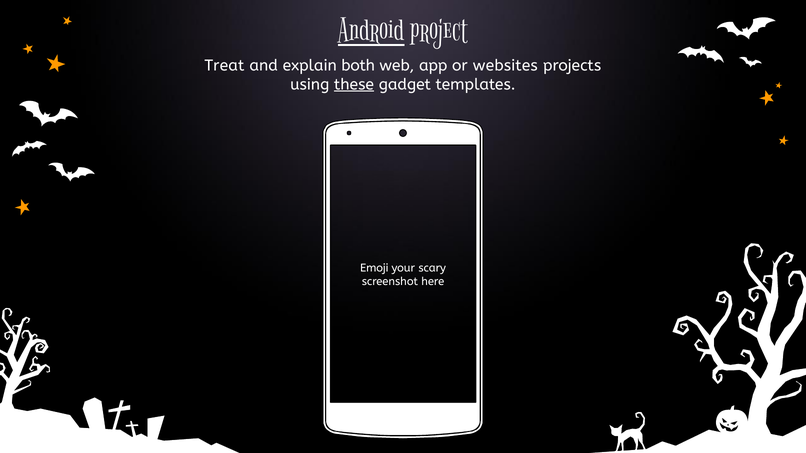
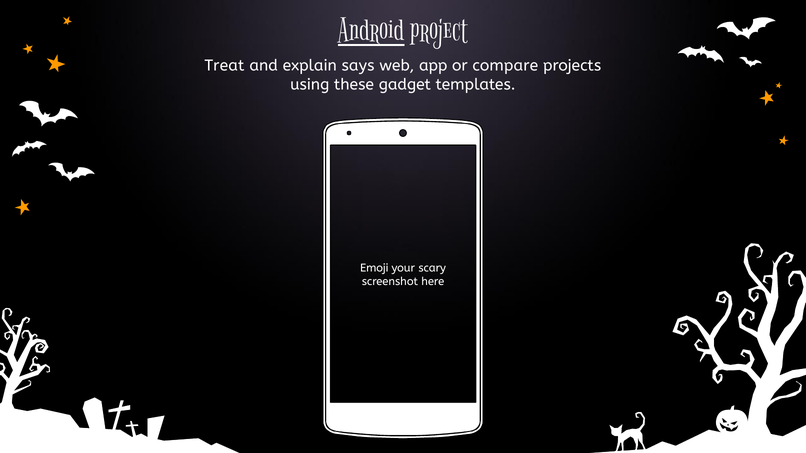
both: both -> says (358, 66)
websites: websites -> compare (505, 66)
these underline: present -> none (354, 84)
